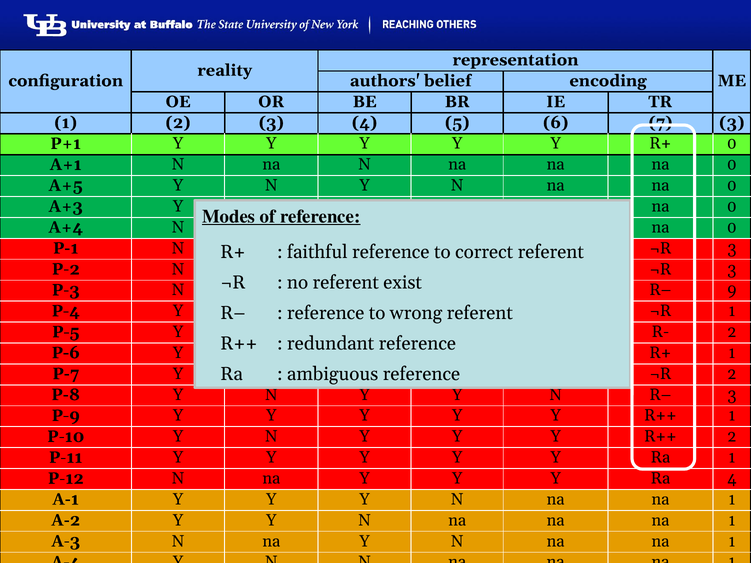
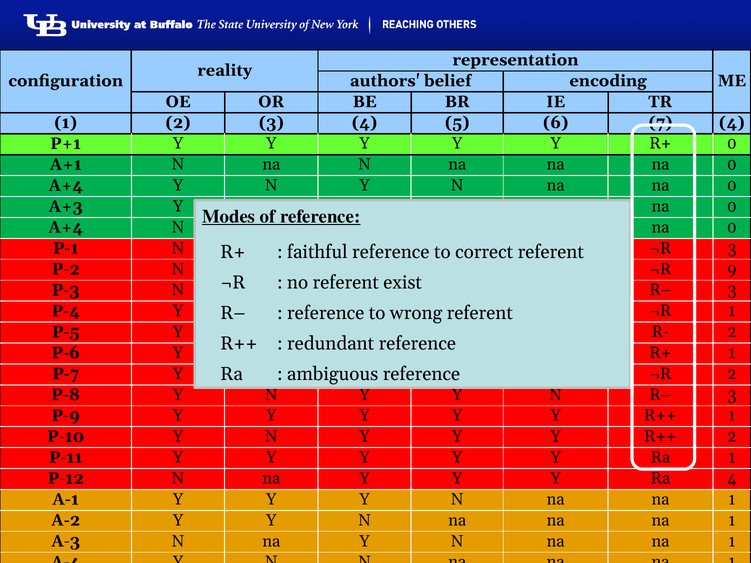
3: 3 -> 4 (732, 123)
A+5: A+5 -> A+4 (66, 186)
3: 3 -> 9 (732, 269)
9: 9 -> 3 (732, 290)
